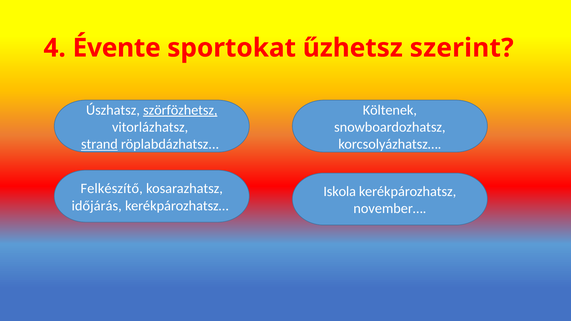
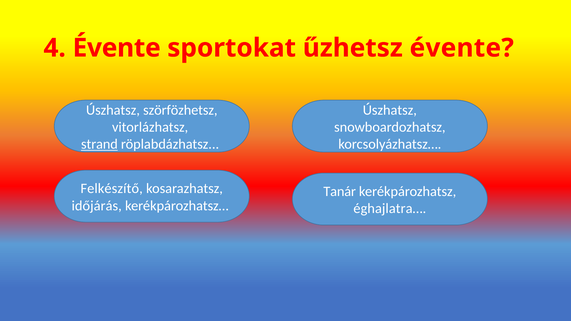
űzhetsz szerint: szerint -> évente (462, 48)
szörfözhetsz underline: present -> none (180, 110)
Költenek: Költenek -> Úszhatsz (390, 110)
Iskola: Iskola -> Tanár (340, 192)
november…: november… -> éghajlatra… (390, 209)
